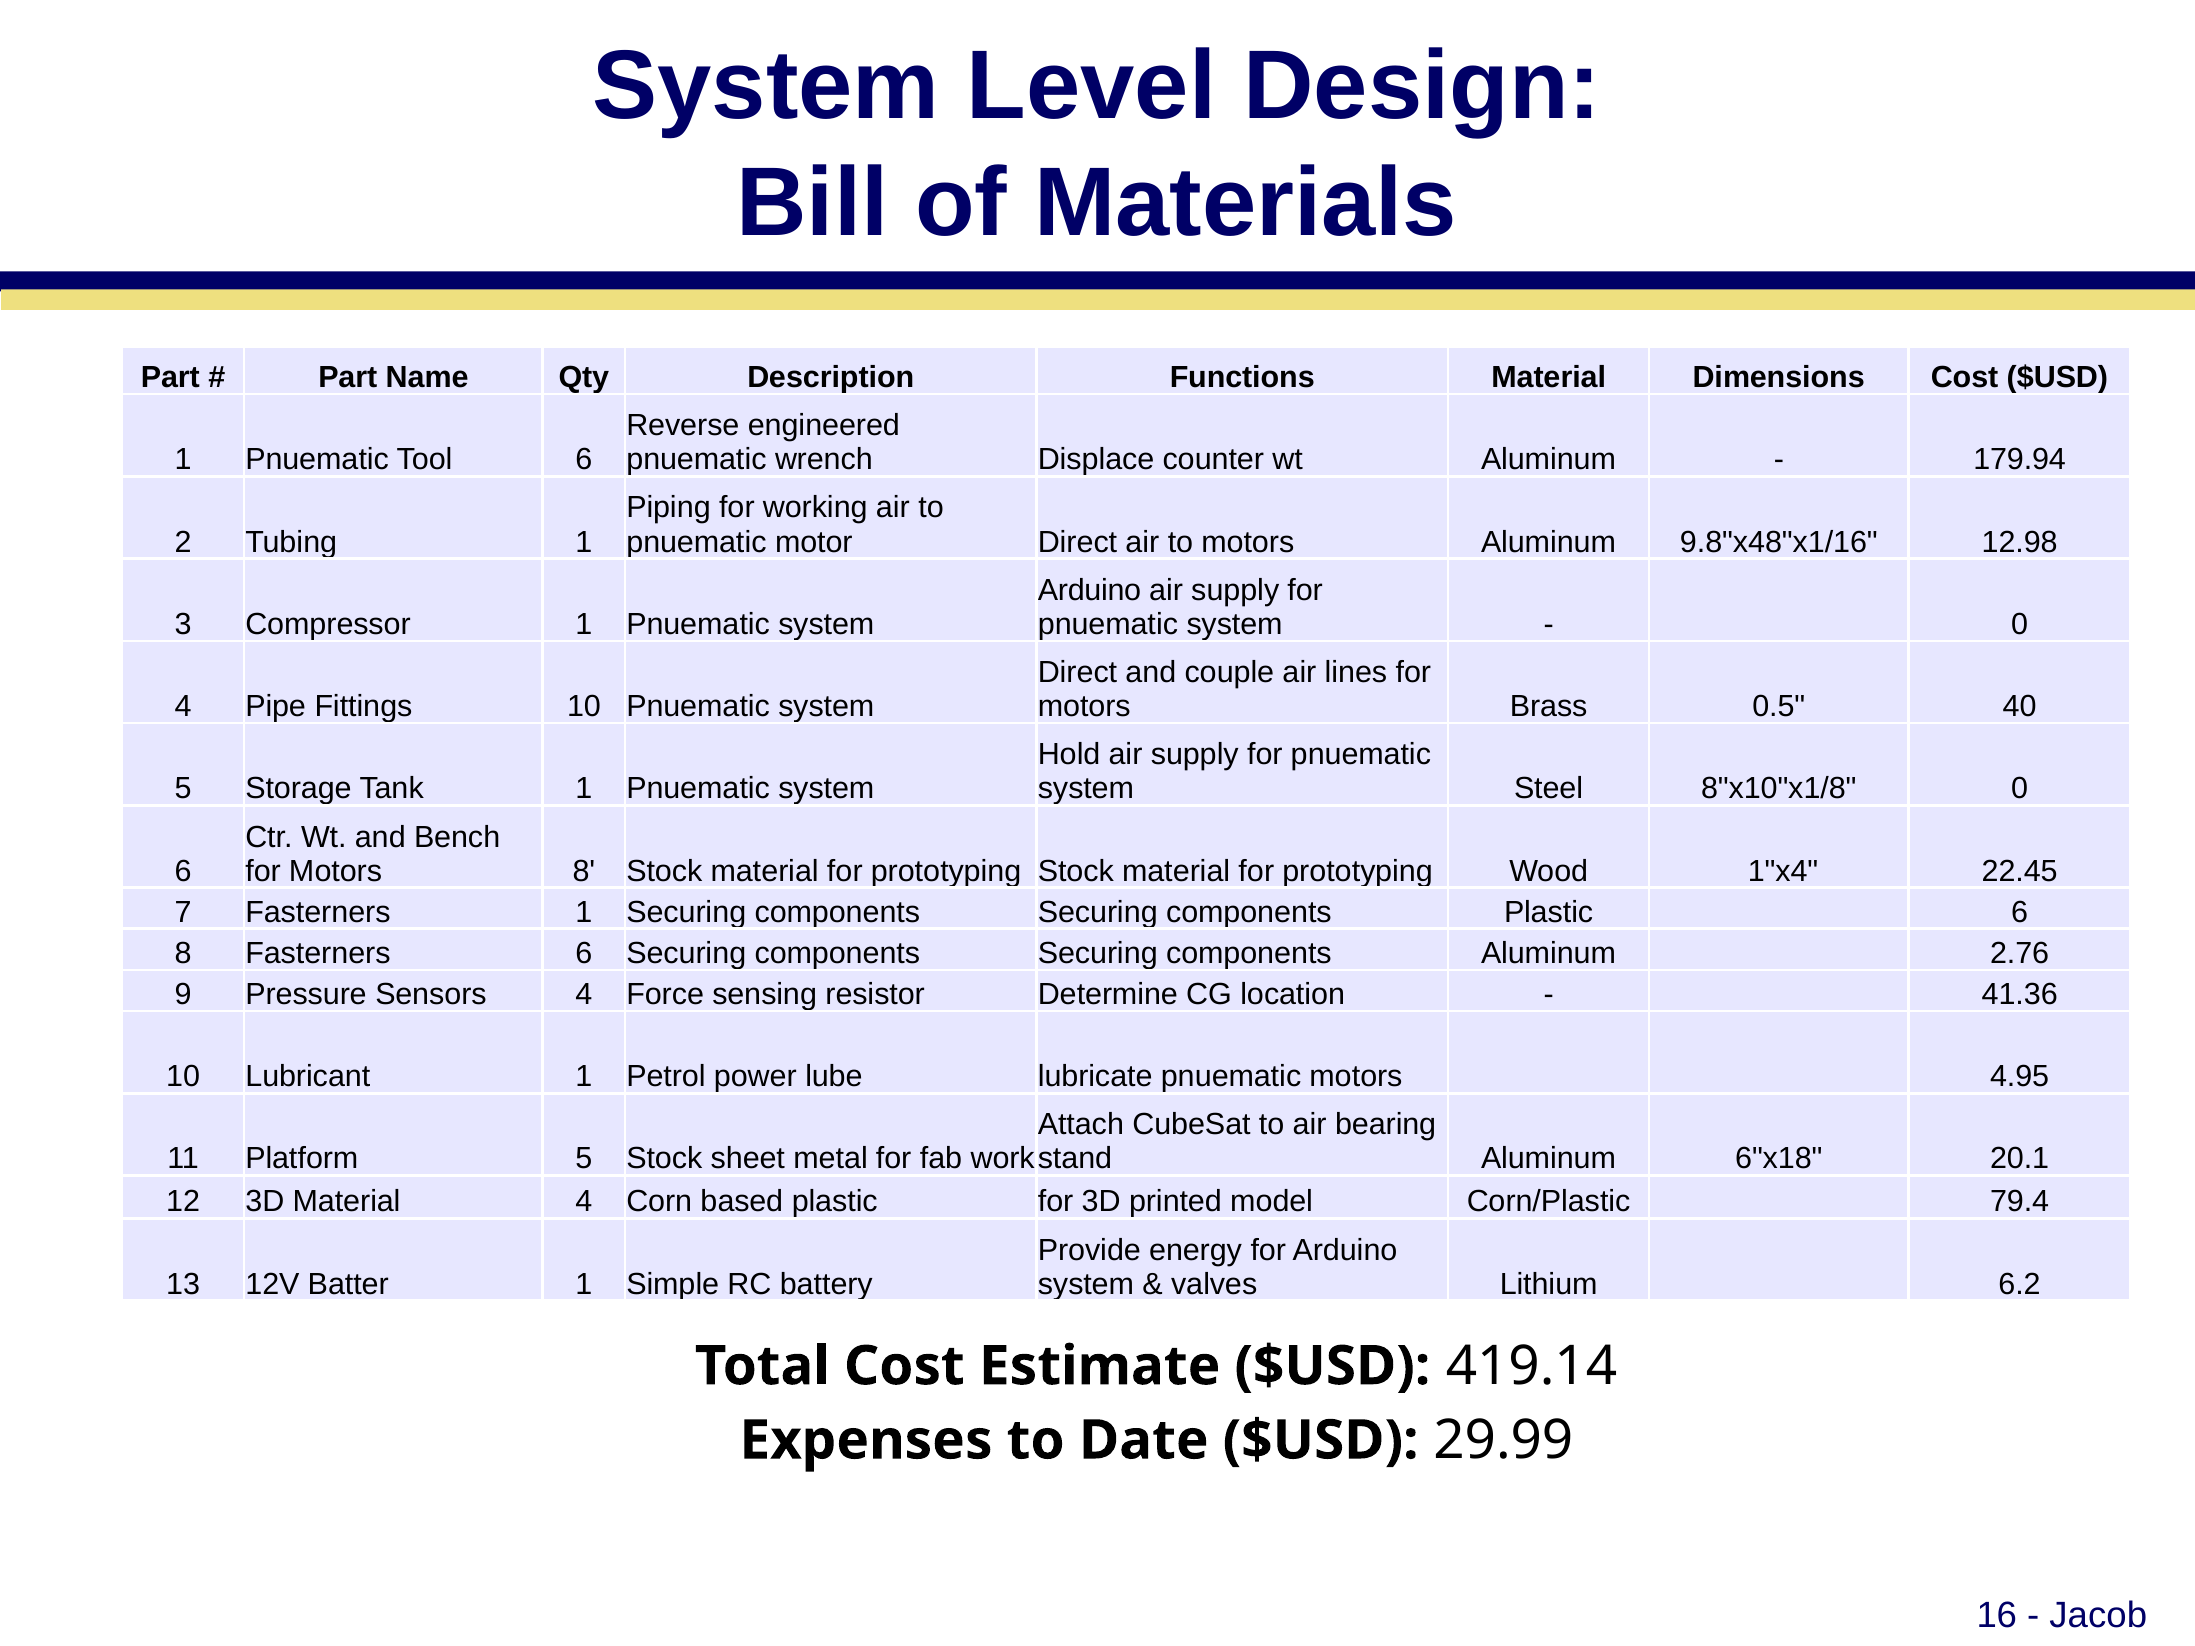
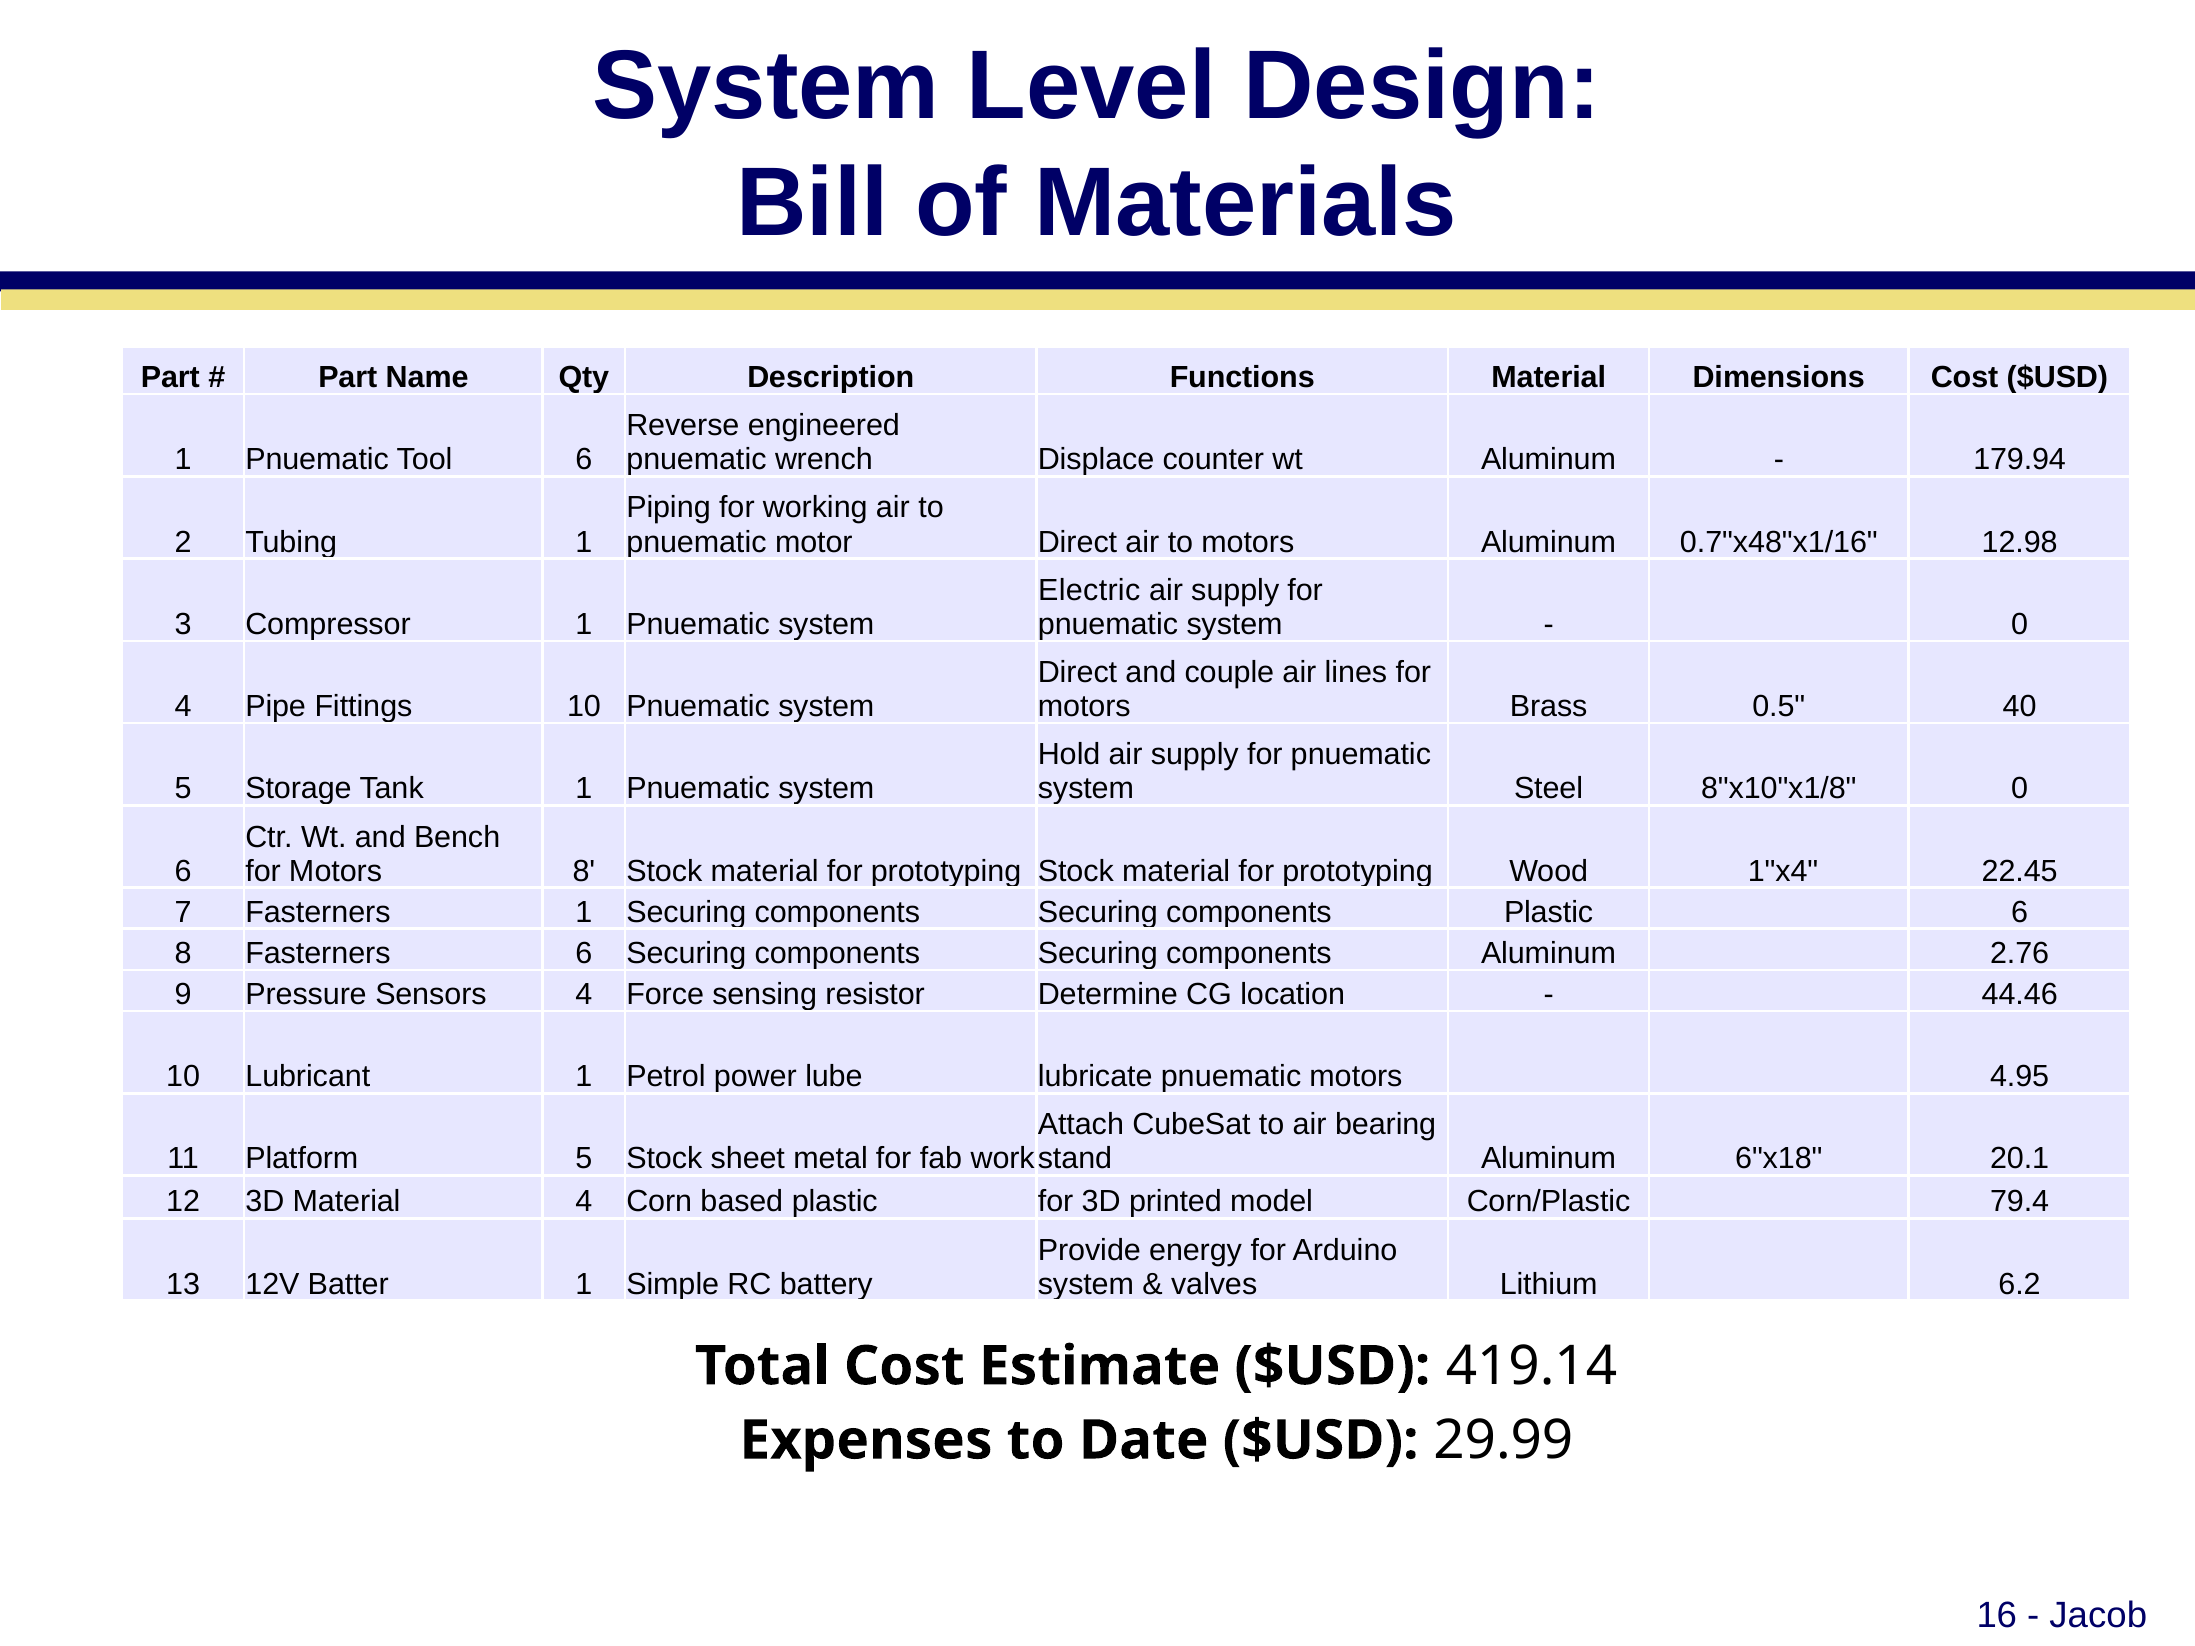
9.8"x48"x1/16: 9.8"x48"x1/16 -> 0.7"x48"x1/16 (1779, 542)
Arduino: Arduino -> Electric (1089, 590)
41.36: 41.36 -> 44.46 (2020, 995)
